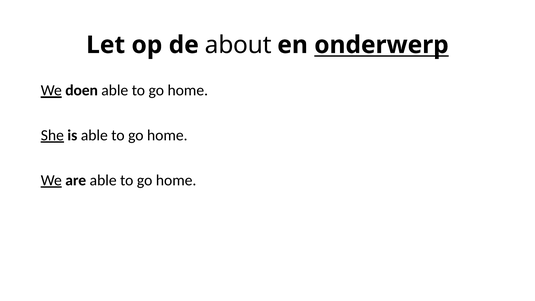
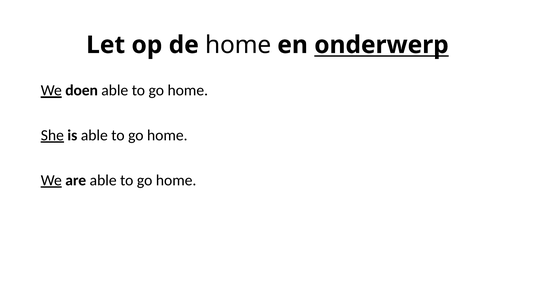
de about: about -> home (238, 45)
